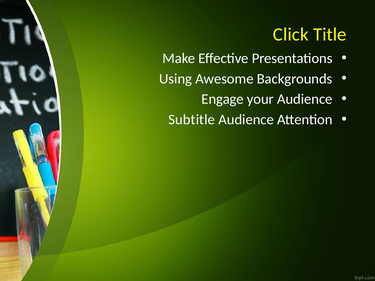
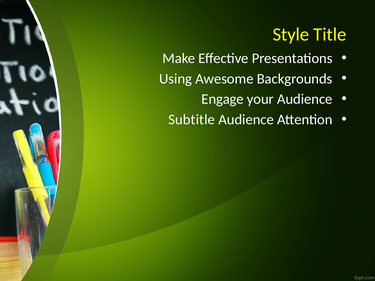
Click: Click -> Style (291, 34)
